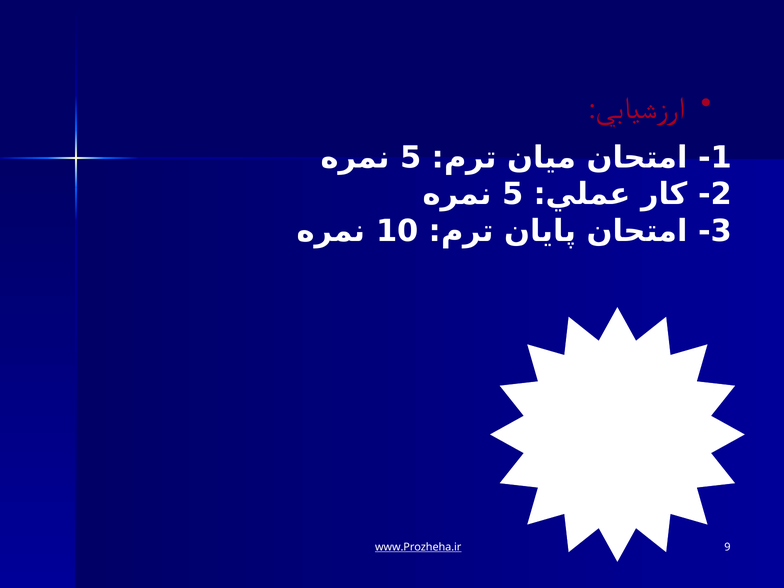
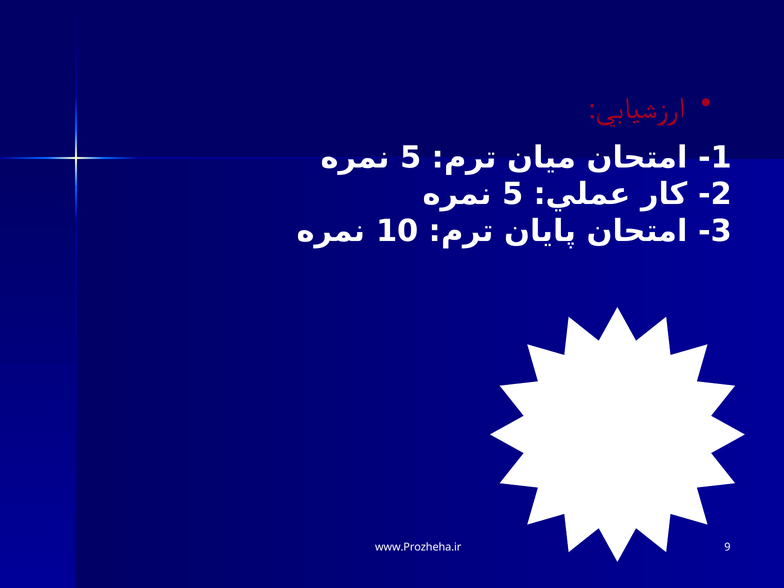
www.Prozheha.ir underline: present -> none (418, 547)
